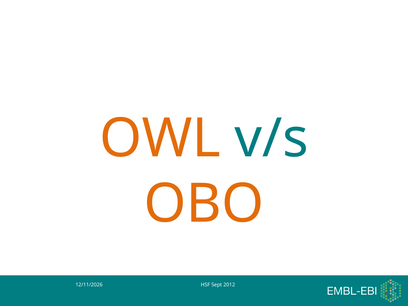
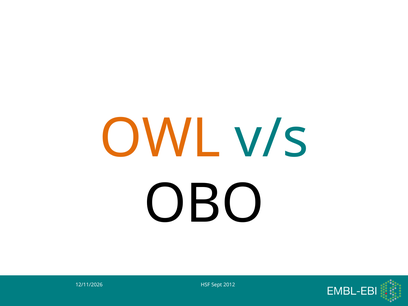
OBO colour: orange -> black (204, 204)
